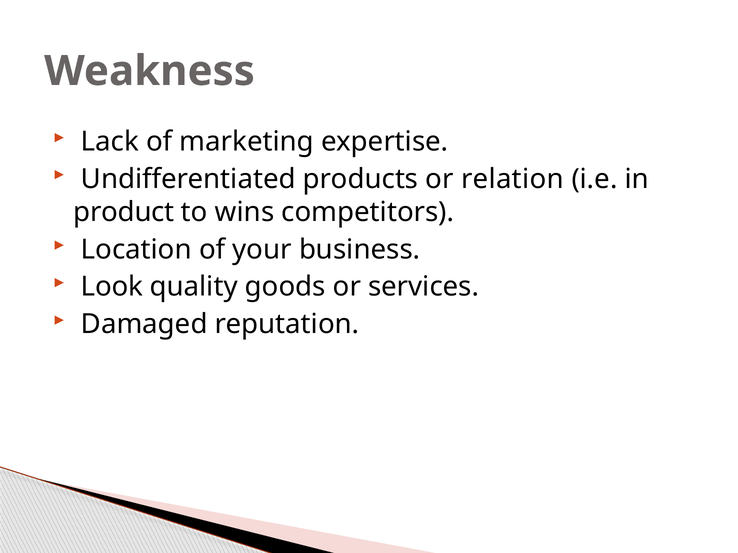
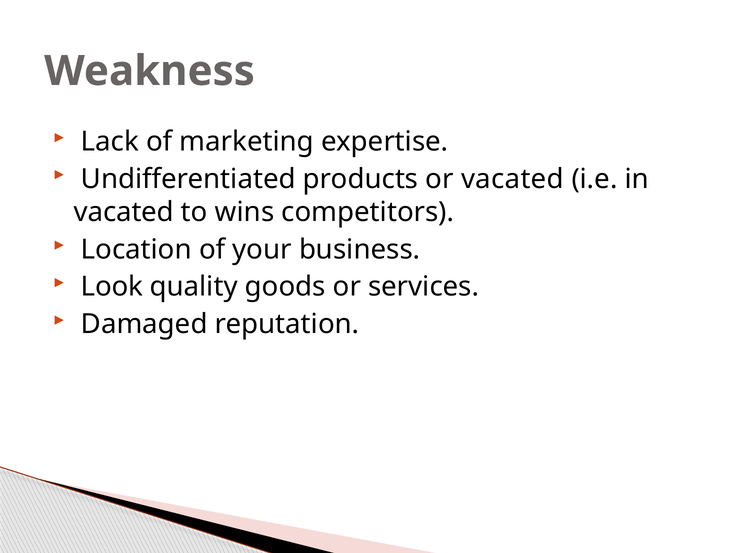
or relation: relation -> vacated (512, 179)
product: product -> vacated (124, 212)
